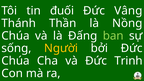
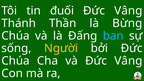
Nồng: Nồng -> Bừng (127, 23)
ban colour: light green -> light blue (113, 36)
và Đức Trinh: Trinh -> Vâng (128, 61)
